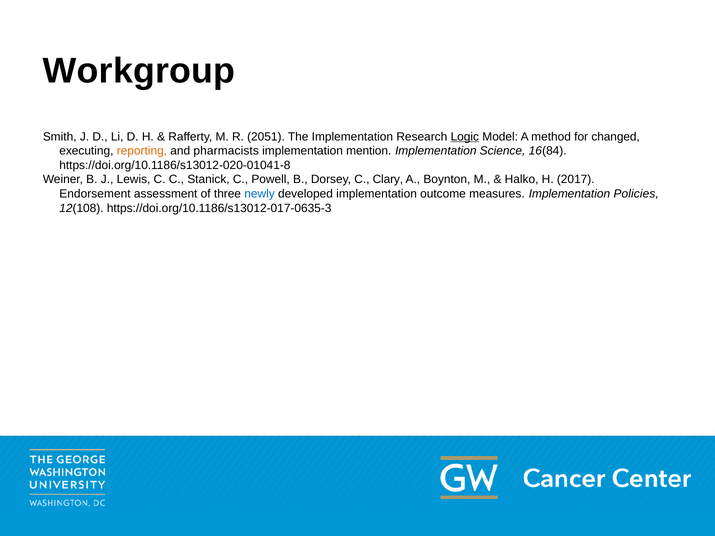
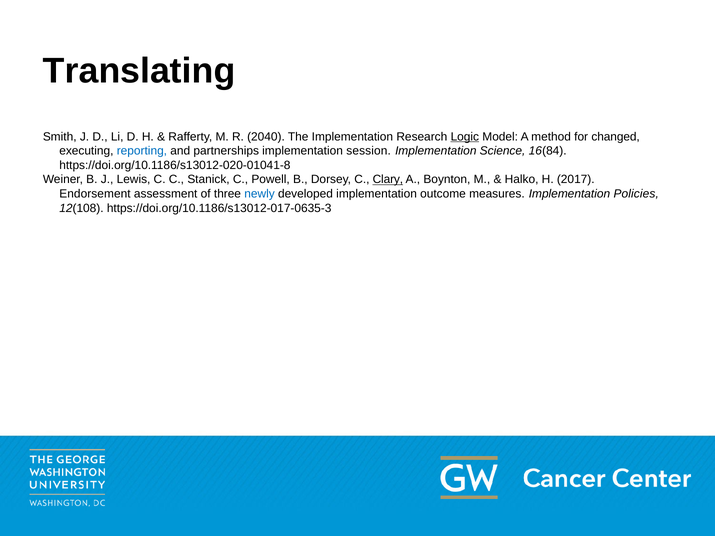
Workgroup: Workgroup -> Translating (139, 71)
2051: 2051 -> 2040 (266, 137)
reporting colour: orange -> blue (142, 151)
pharmacists: pharmacists -> partnerships (226, 151)
mention: mention -> session (369, 151)
Clary underline: none -> present (388, 180)
